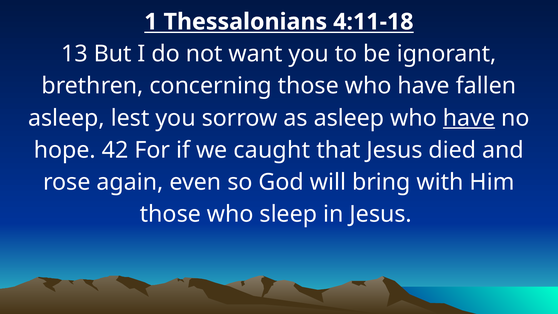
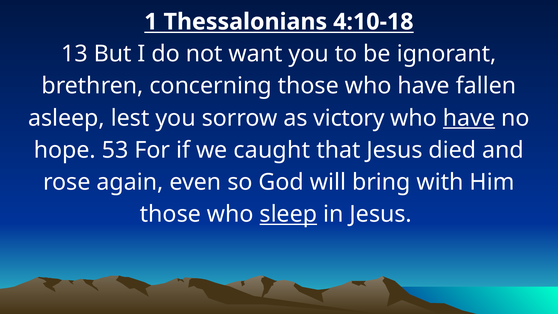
4:11-18: 4:11-18 -> 4:10-18 (373, 22)
as asleep: asleep -> victory (349, 118)
42: 42 -> 53 (115, 150)
sleep underline: none -> present (288, 214)
